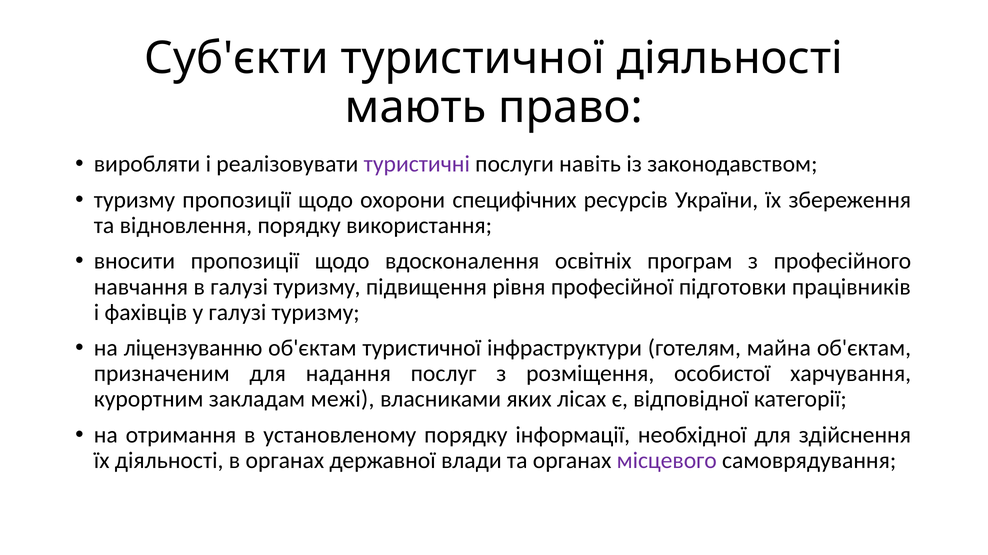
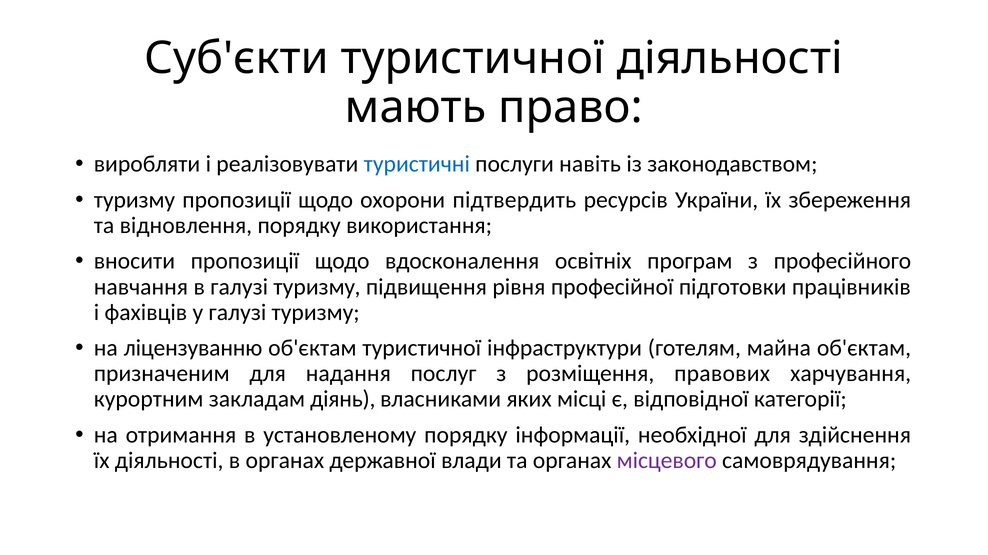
туристичні colour: purple -> blue (417, 164)
специфічних: специфічних -> підтвердить (514, 200)
особистої: особистої -> правових (722, 374)
межі: межі -> діянь (343, 400)
лісах: лісах -> місці (582, 400)
